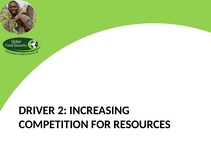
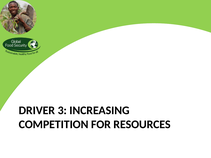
2: 2 -> 3 (62, 111)
